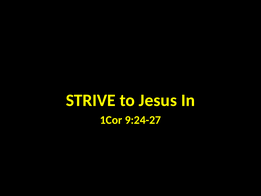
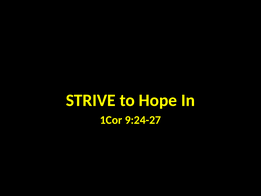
Jesus: Jesus -> Hope (158, 100)
